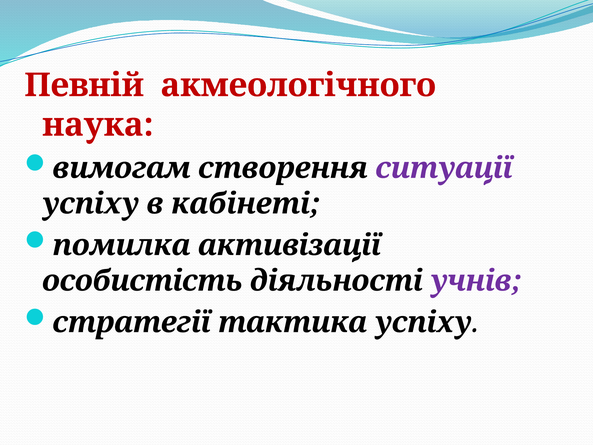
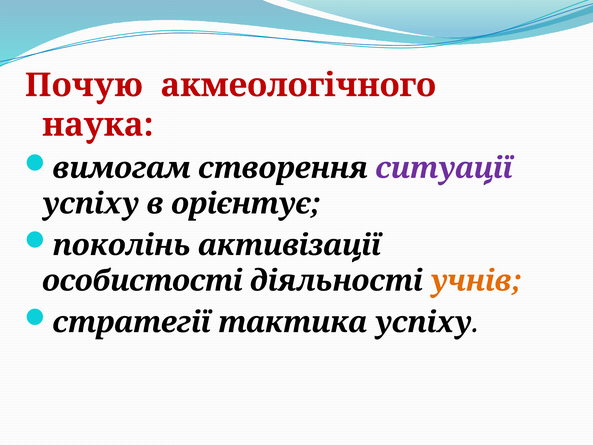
Певній: Певній -> Почую (84, 85)
кабінеті: кабінеті -> орієнтує (246, 204)
помилка: помилка -> поколінь (121, 245)
особистість: особистість -> особистості (142, 281)
учнів colour: purple -> orange (476, 281)
